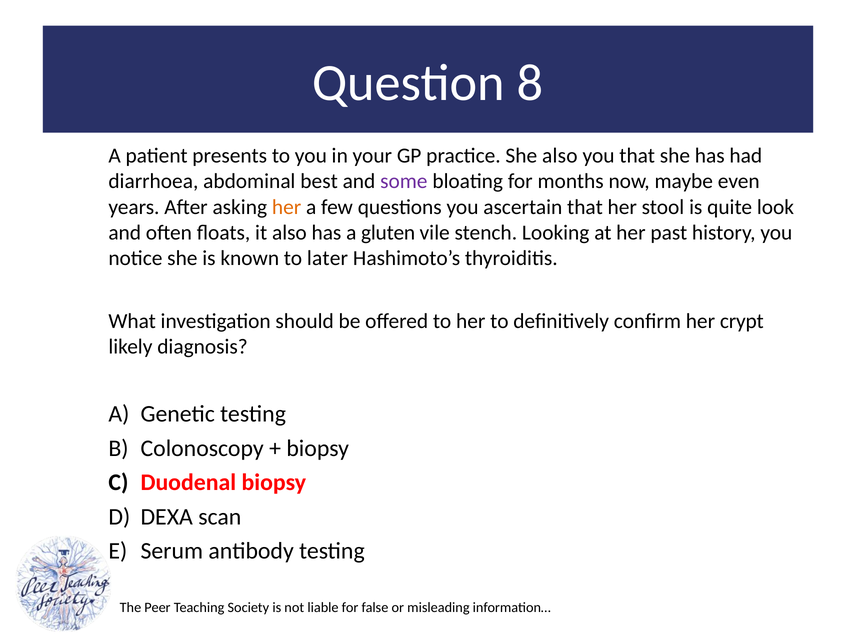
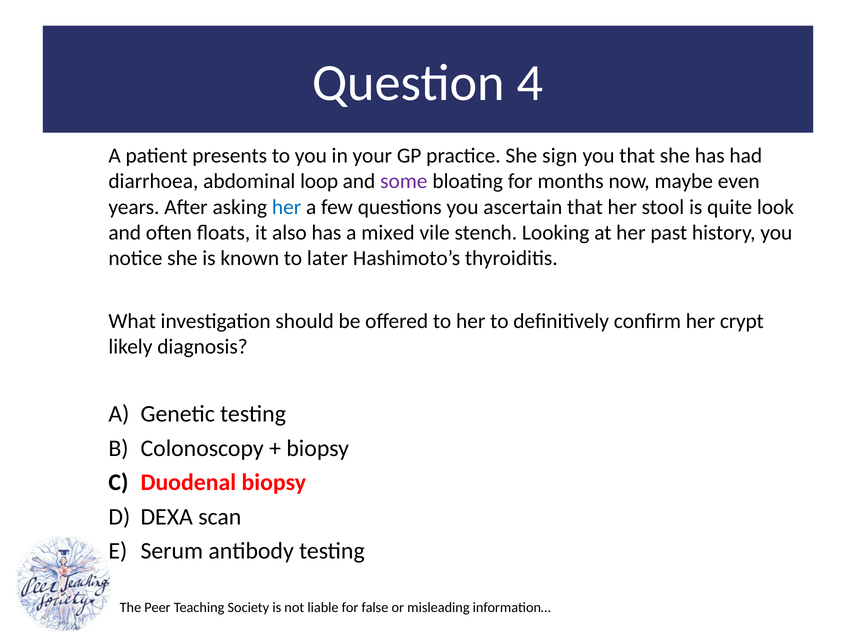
8: 8 -> 4 (530, 83)
She also: also -> sign (560, 156)
best: best -> loop (319, 181)
her colour: orange -> blue (287, 207)
gluten: gluten -> mixed (388, 233)
